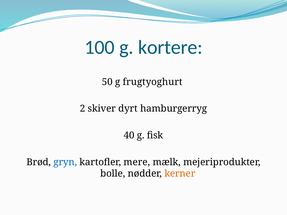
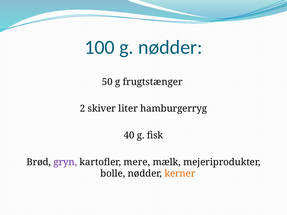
g kortere: kortere -> nødder (170, 47)
frugtyoghurt: frugtyoghurt -> frugtstænger (153, 82)
dyrt: dyrt -> liter (128, 109)
gryn colour: blue -> purple (65, 162)
